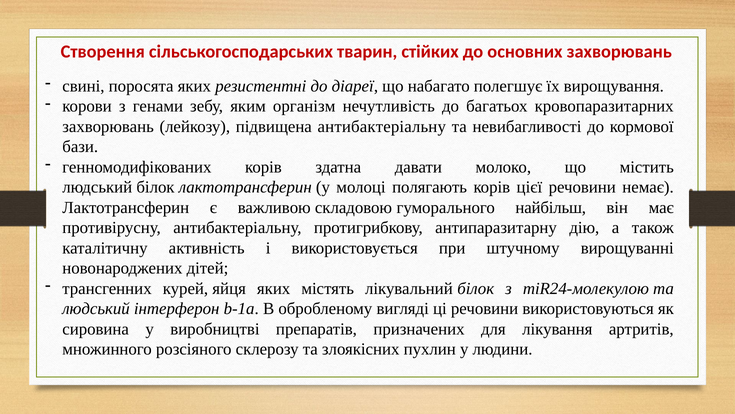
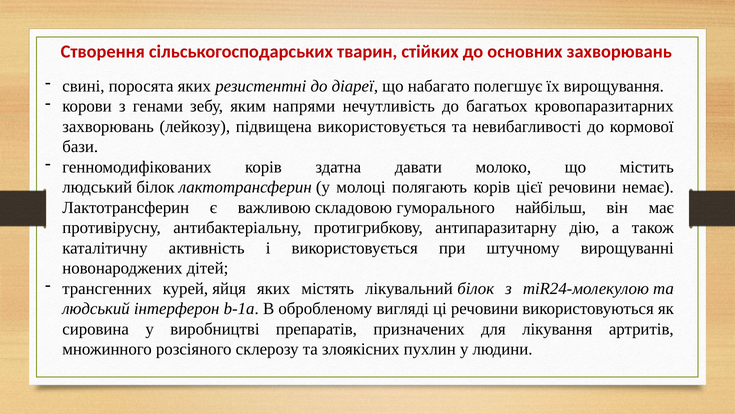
організм: організм -> напрями (304, 106)
підвищена антибактеріальну: антибактеріальну -> використовується (382, 126)
